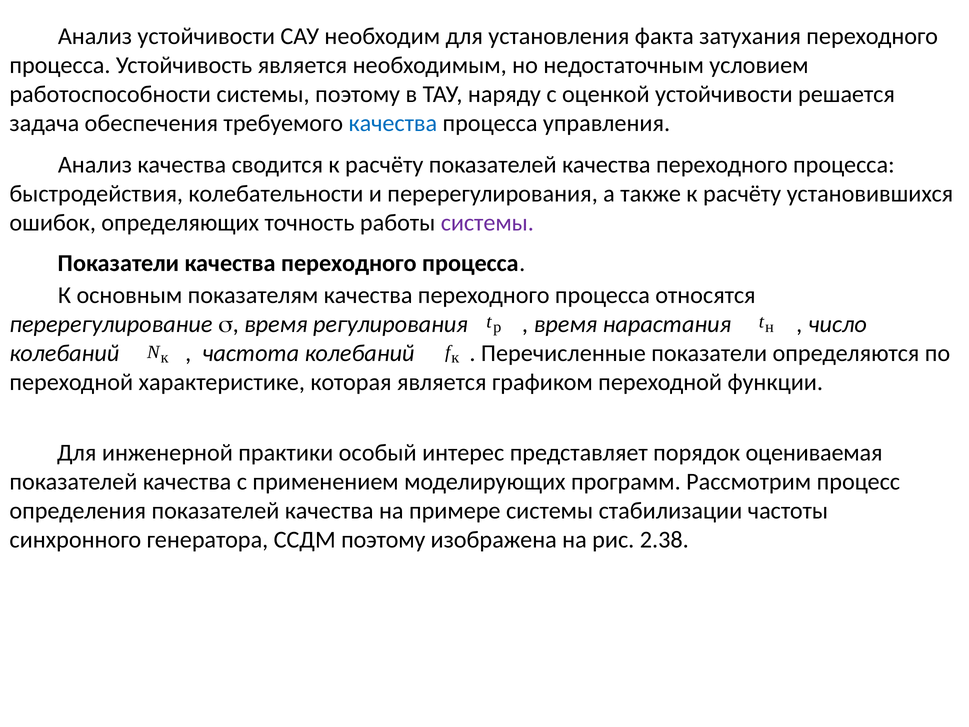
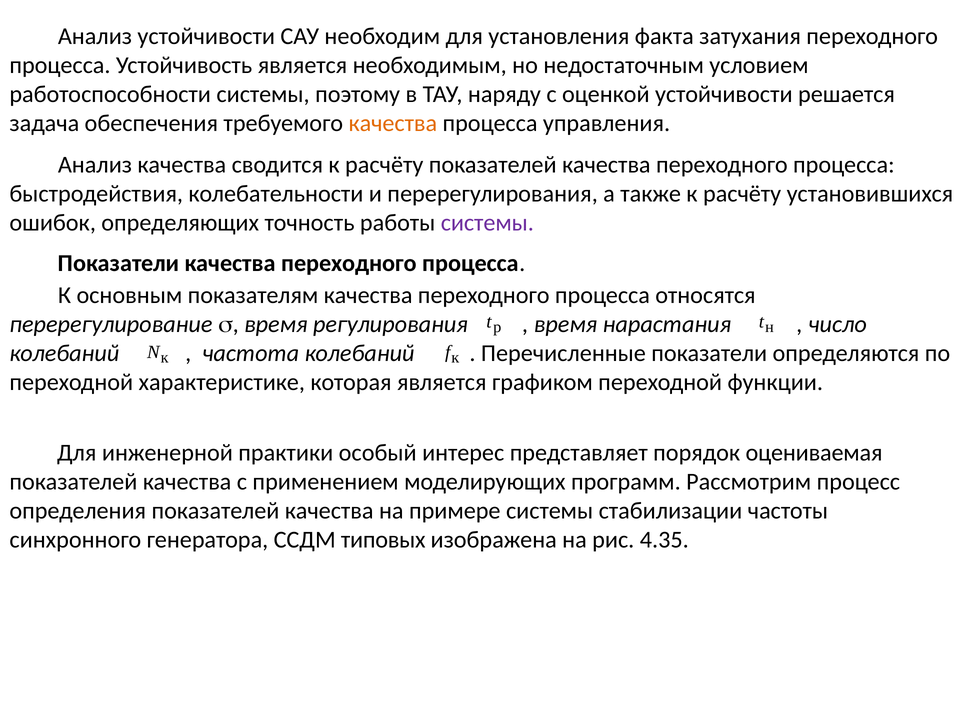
качества colour: blue -> orange (393, 123)
ССДМ поэтому: поэтому -> типовых (383, 540)
2.38: 2.38 -> 4.35 (664, 540)
